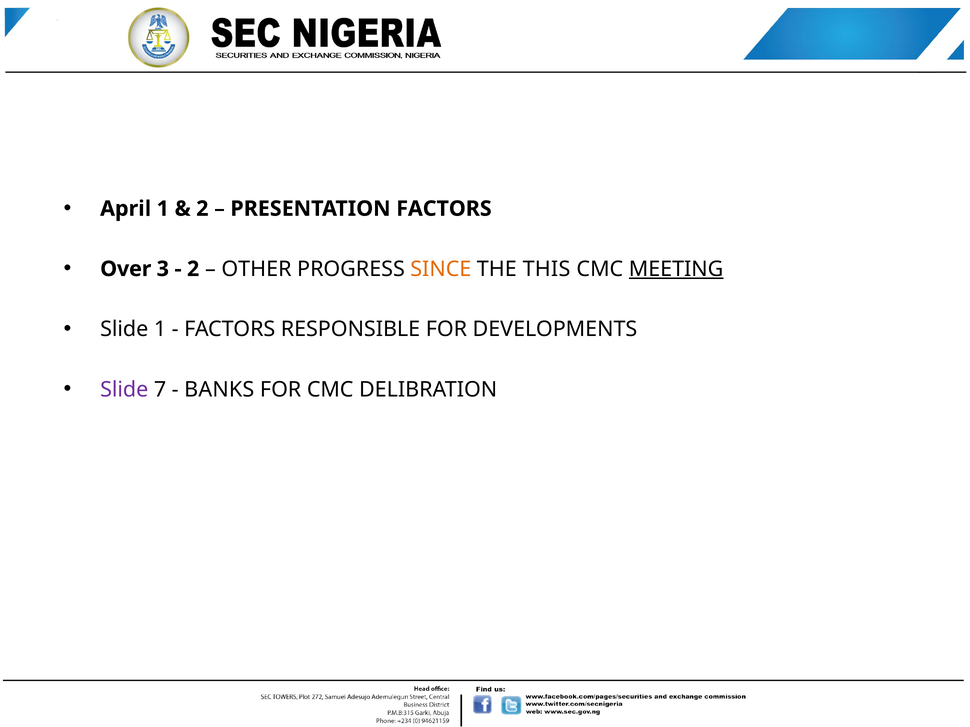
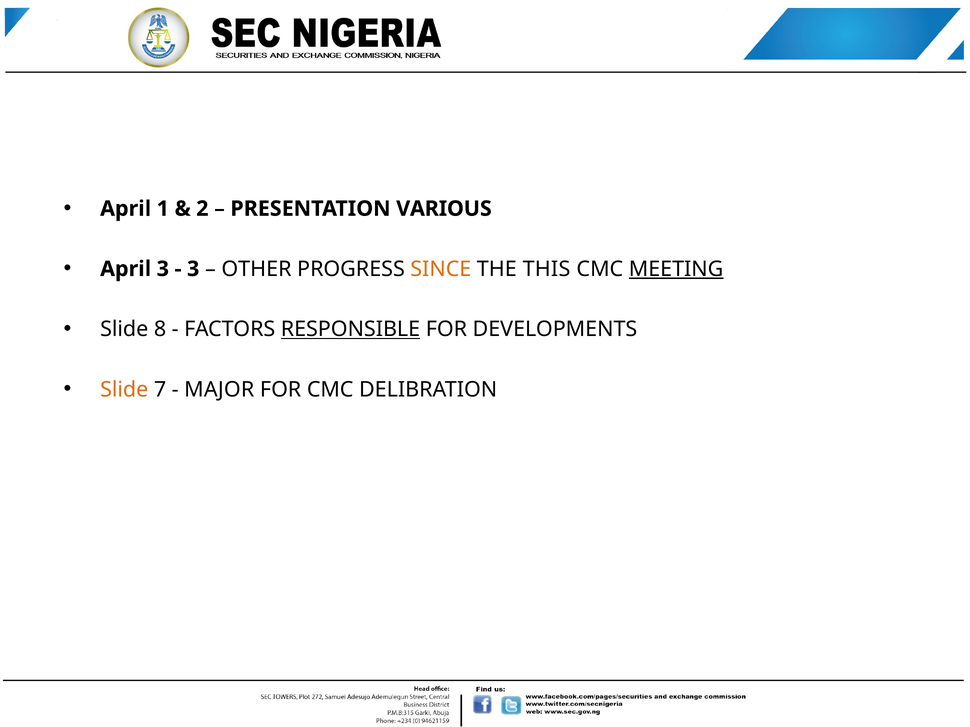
PRESENTATION FACTORS: FACTORS -> VARIOUS (444, 209)
Over: Over -> April (126, 269)
2: 2 -> 3 (193, 269)
Slide 1: 1 -> 8 (160, 329)
RESPONSIBLE underline: none -> present (350, 329)
Slide colour: purple -> orange (124, 390)
BANKS: BANKS -> MAJOR (219, 390)
